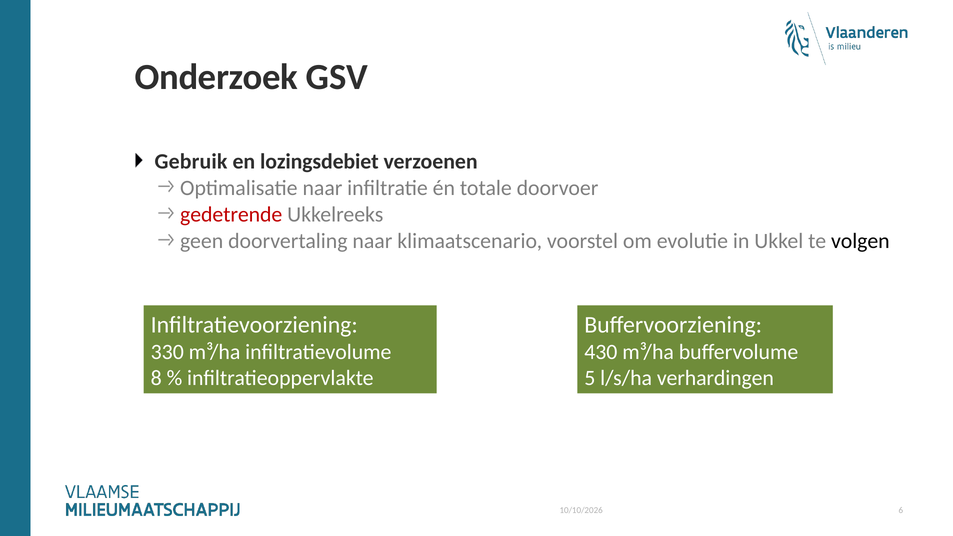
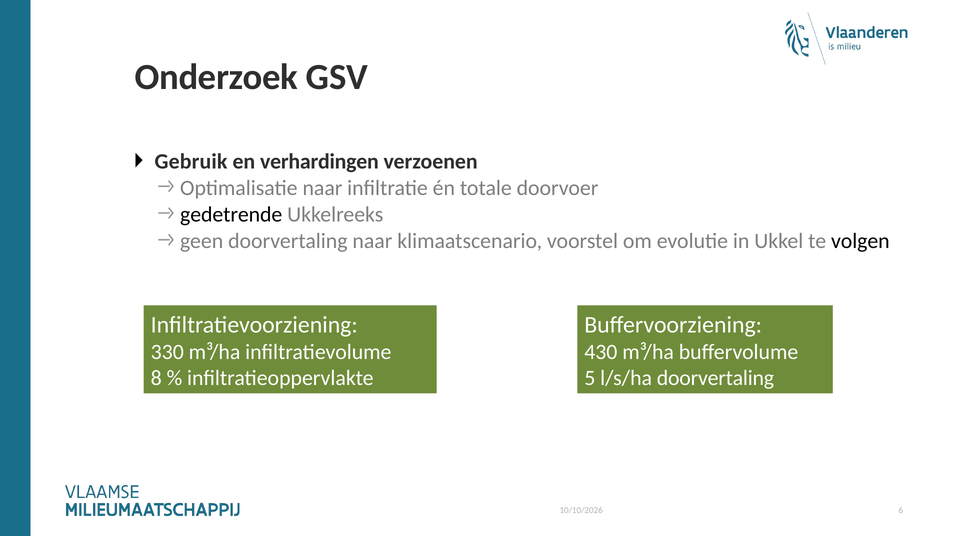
lozingsdebiet: lozingsdebiet -> verhardingen (319, 161)
gedetrende colour: red -> black (231, 214)
l/s/ha verhardingen: verhardingen -> doorvertaling (715, 378)
